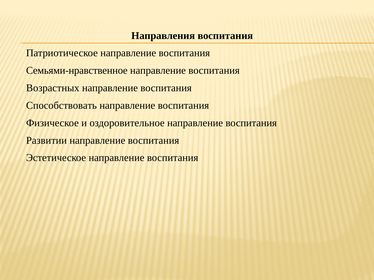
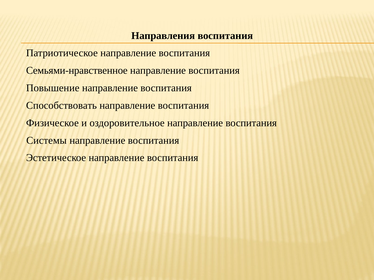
Возрастных: Возрастных -> Повышение (53, 88)
Развитии: Развитии -> Системы (46, 141)
